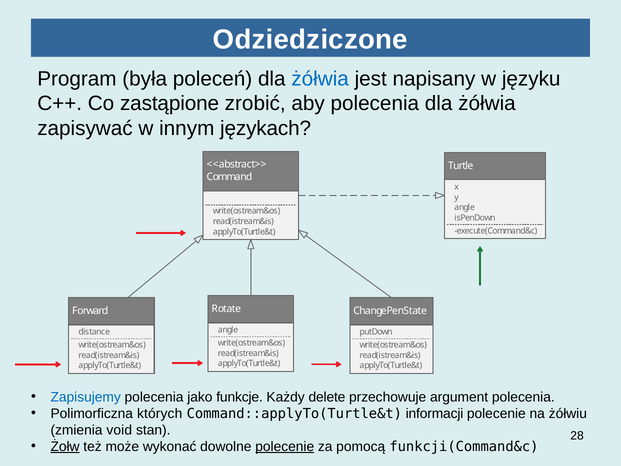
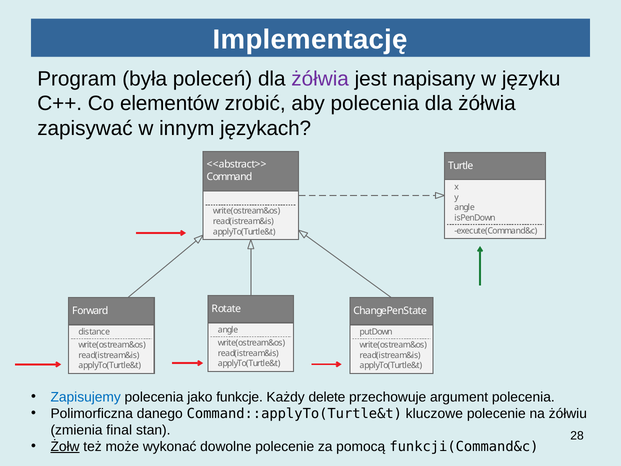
Odziedziczone: Odziedziczone -> Implementację (310, 40)
żółwia colour: blue -> purple (320, 79)
zastąpione: zastąpione -> elementów (170, 104)
których: których -> danego (160, 413)
informacji: informacji -> kluczowe (434, 413)
void: void -> final (119, 430)
polecenie underline: present -> none (285, 446)
